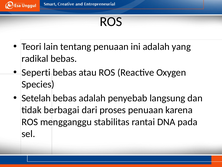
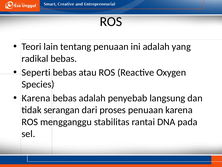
Setelah: Setelah -> Karena (36, 98)
berbagai: berbagai -> serangan (62, 110)
